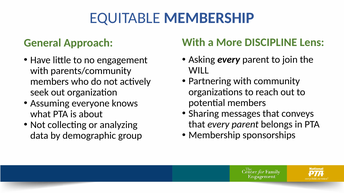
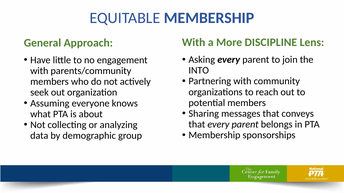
WILL: WILL -> INTO (199, 71)
